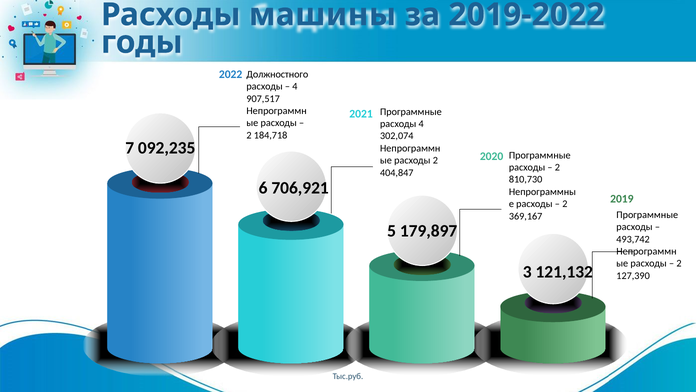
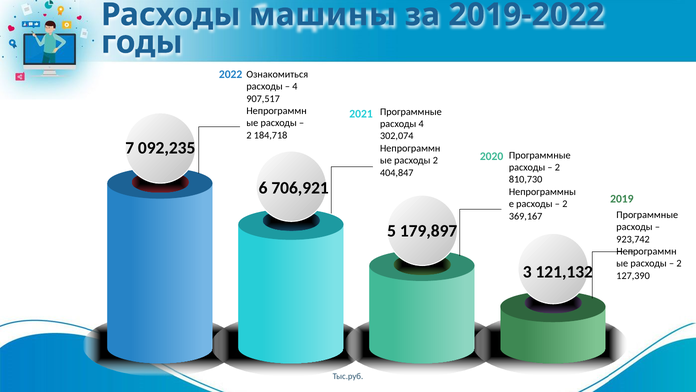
Должностного: Должностного -> Ознакомиться (277, 74)
493,742: 493,742 -> 923,742 (633, 239)
